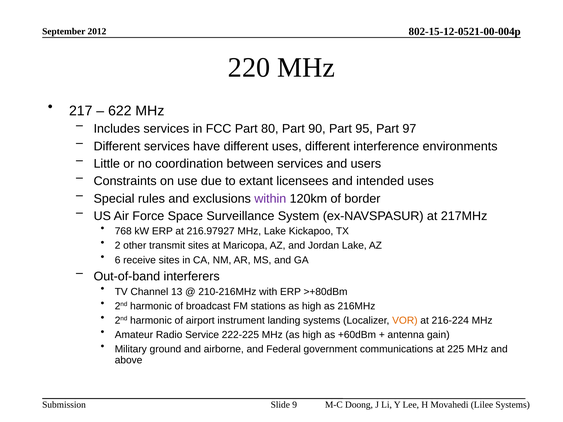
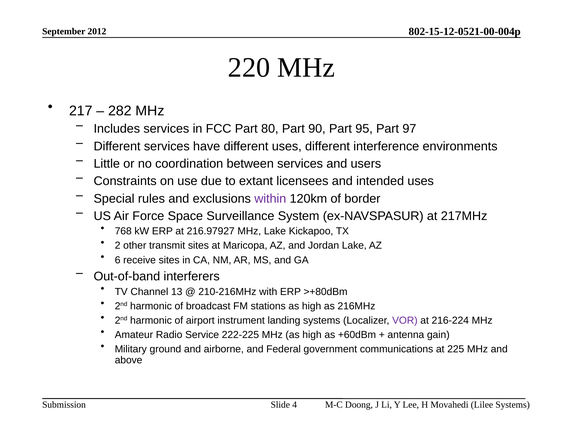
622: 622 -> 282 (120, 111)
VOR colour: orange -> purple (405, 321)
9: 9 -> 4 (295, 405)
